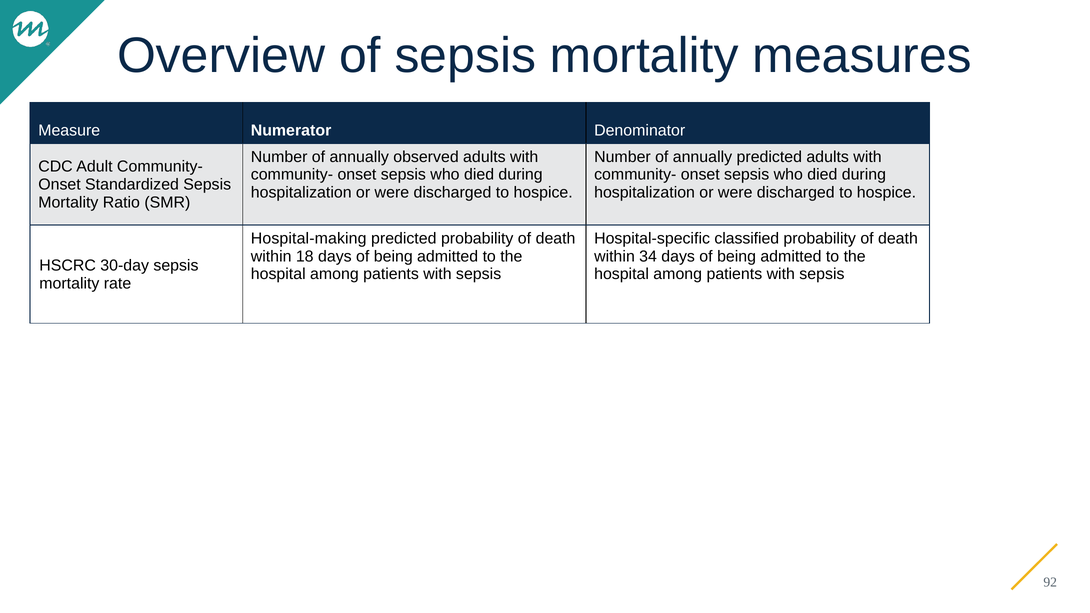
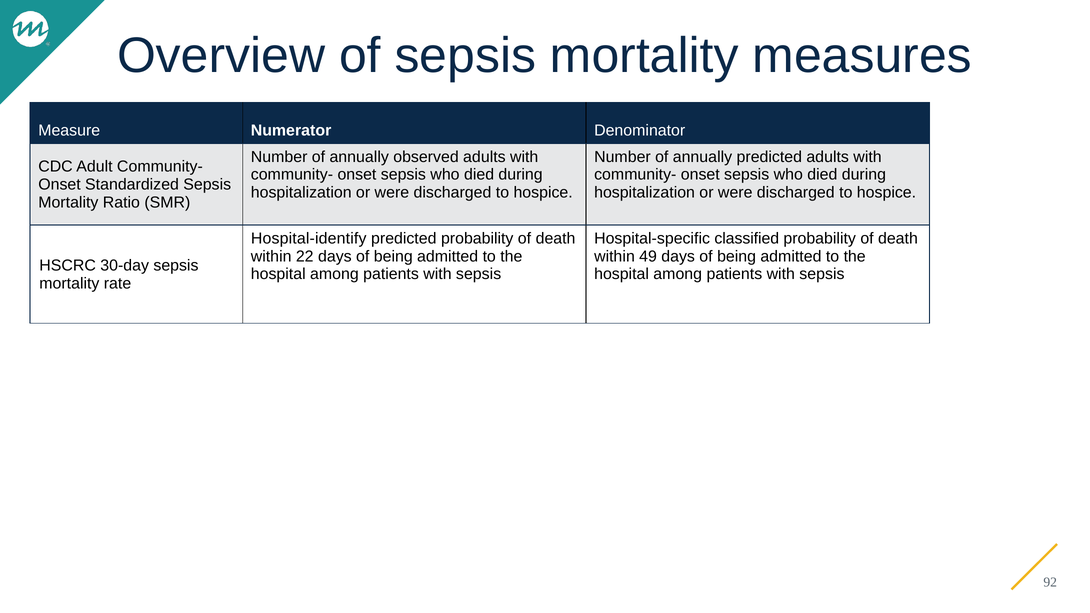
Hospital-making: Hospital-making -> Hospital-identify (309, 239)
18: 18 -> 22 (305, 256)
34: 34 -> 49 (648, 256)
